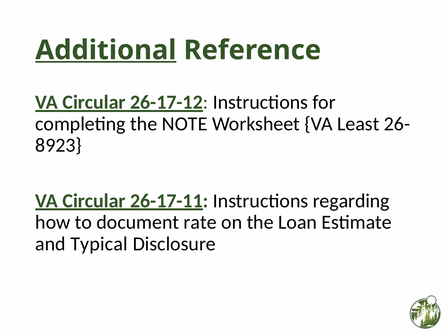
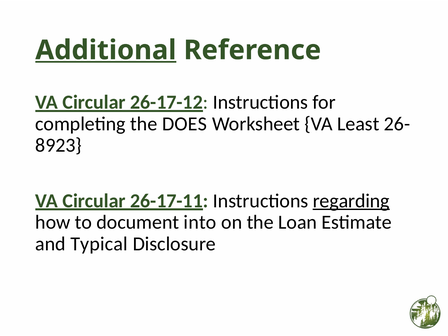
NOTE: NOTE -> DOES (185, 124)
regarding underline: none -> present (351, 201)
rate: rate -> into (200, 222)
